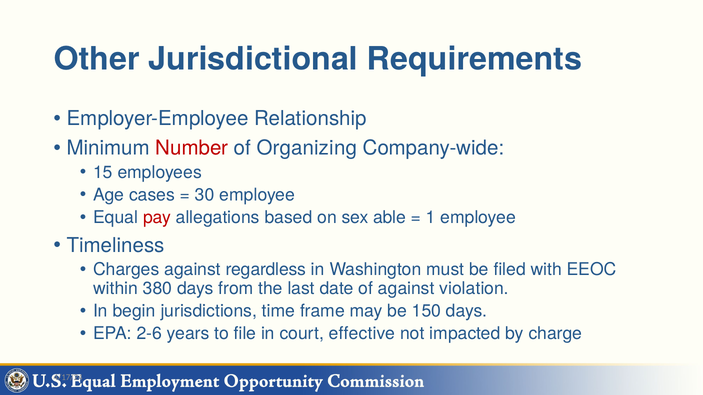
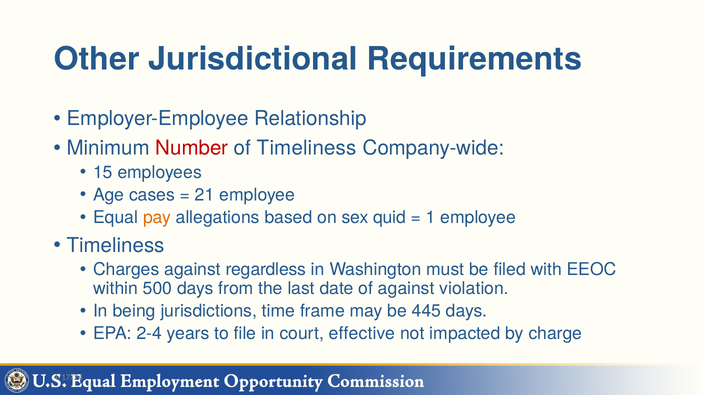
of Organizing: Organizing -> Timeliness (307, 148)
30: 30 -> 21 (205, 195)
pay colour: red -> orange (157, 218)
able: able -> quid (390, 218)
380: 380 -> 500 (157, 289)
begin: begin -> being (134, 311)
150: 150 -> 445 (426, 311)
2-6: 2-6 -> 2-4 (149, 334)
